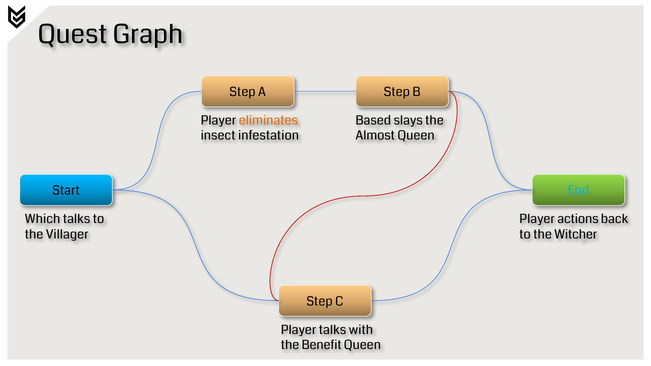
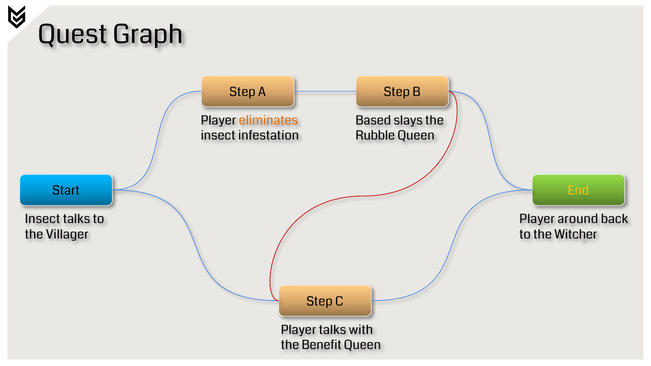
Almost: Almost -> Rubble (375, 136)
End colour: light blue -> yellow (578, 191)
Which: Which -> Insect (43, 219)
actions: actions -> around (578, 219)
